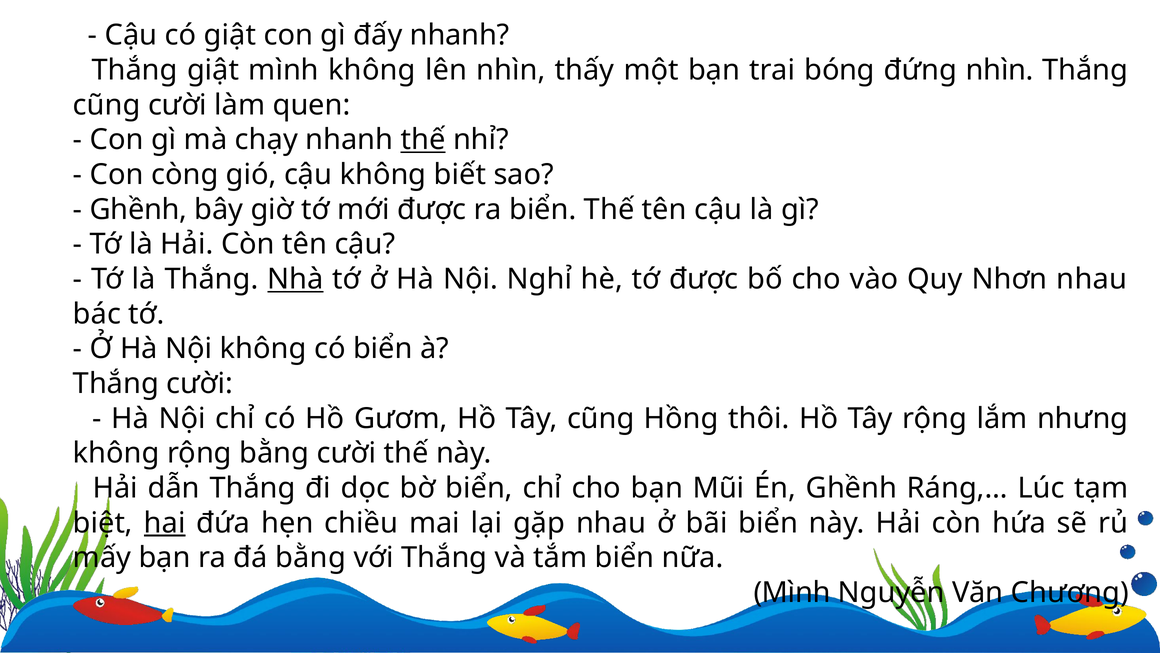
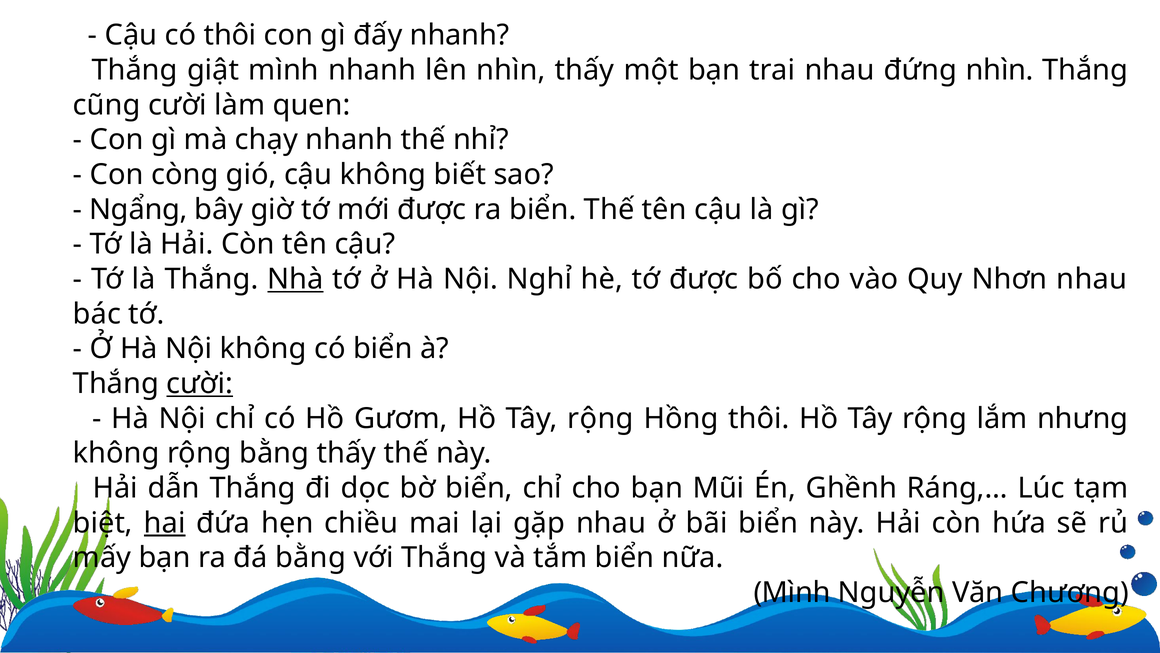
có giật: giật -> thôi (230, 35)
mình không: không -> nhanh (372, 70)
trai bóng: bóng -> nhau (839, 70)
thế underline: present -> none (423, 140)
Ghềnh: Ghềnh -> Ngẩng (138, 209)
cười underline: none -> present (200, 383)
Gươm Hồ Tây cũng: cũng -> rộng (601, 418)
bằng cười: cười -> thấy (347, 453)
